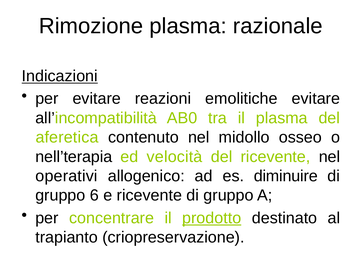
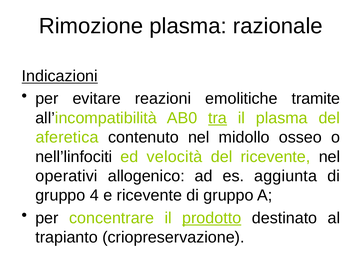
emolitiche evitare: evitare -> tramite (316, 98)
tra underline: none -> present (218, 118)
nell’terapia: nell’terapia -> nell’linfociti (74, 156)
diminuire: diminuire -> aggiunta (286, 176)
6: 6 -> 4 (94, 195)
